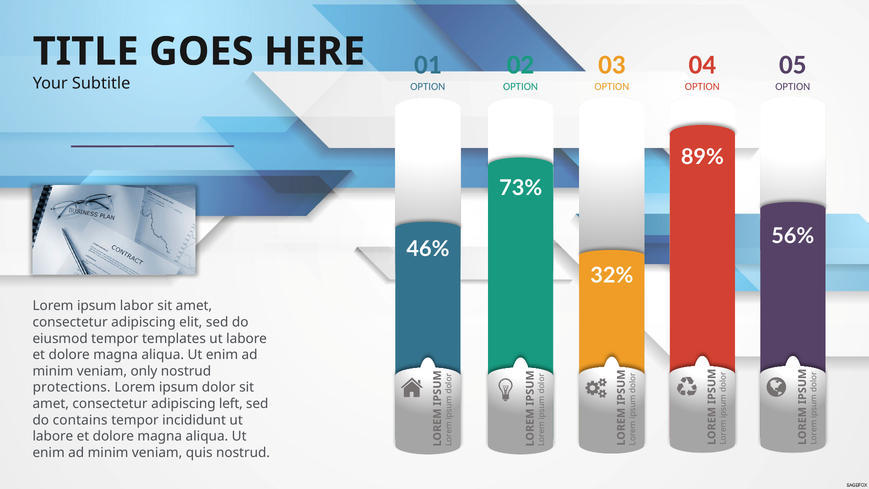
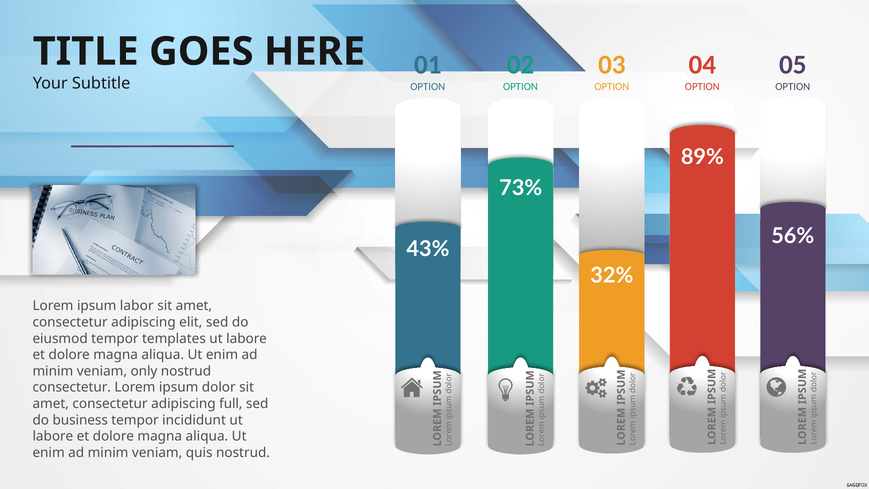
46%: 46% -> 43% (428, 249)
protections: protections -> consectetur (72, 387)
left: left -> full (231, 404)
contains: contains -> business (80, 420)
